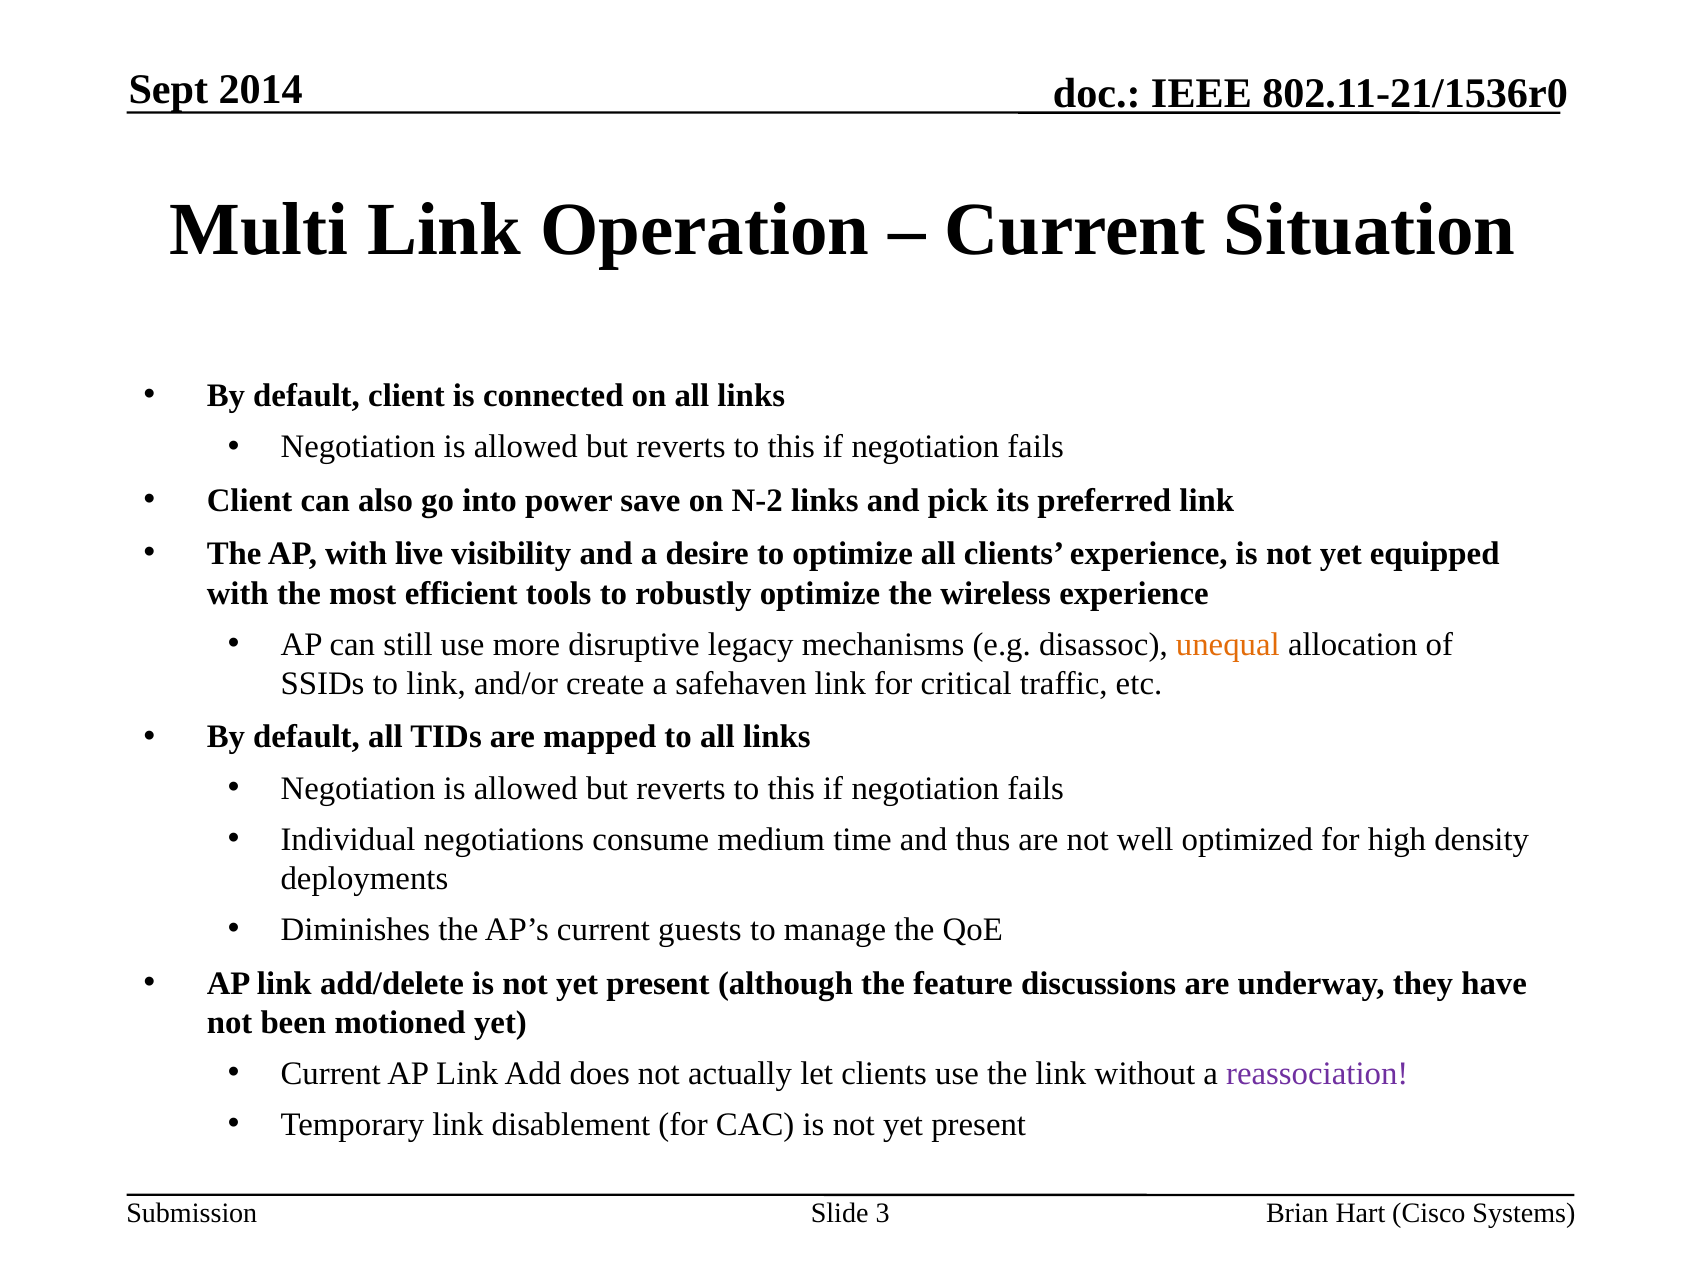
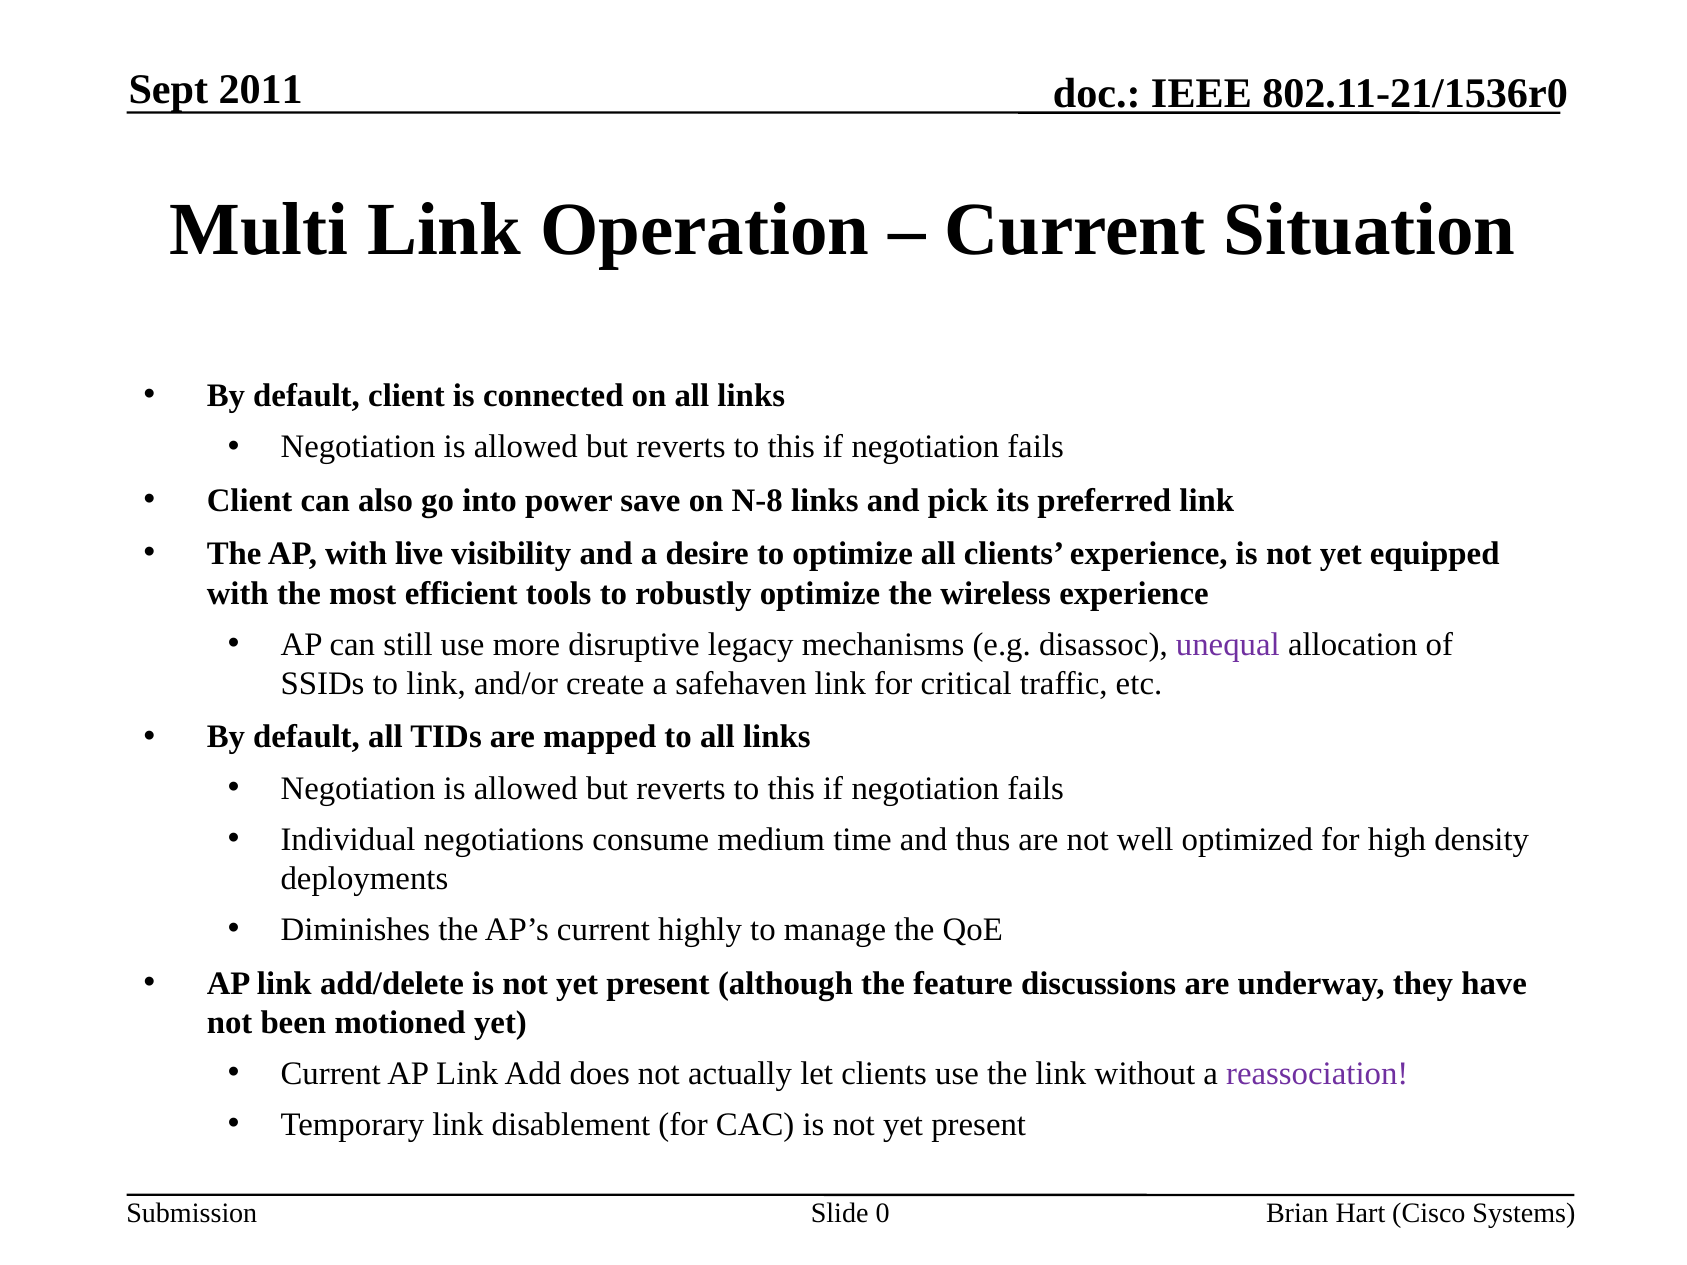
2014: 2014 -> 2011 (261, 89)
N-2: N-2 -> N-8 (757, 501)
unequal colour: orange -> purple (1228, 644)
guests: guests -> highly (700, 930)
3: 3 -> 0 (883, 1213)
